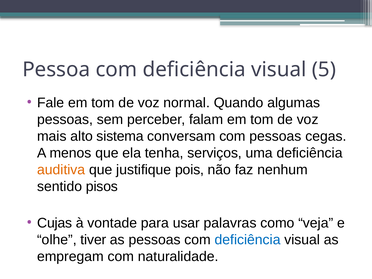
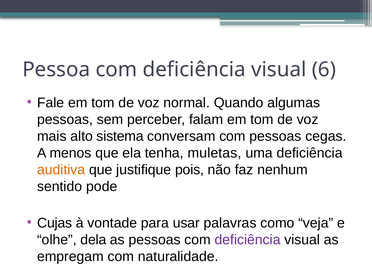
5: 5 -> 6 (324, 70)
serviços: serviços -> muletas (215, 153)
pisos: pisos -> pode (102, 186)
tiver: tiver -> dela (93, 240)
deficiência colour: blue -> purple (248, 240)
